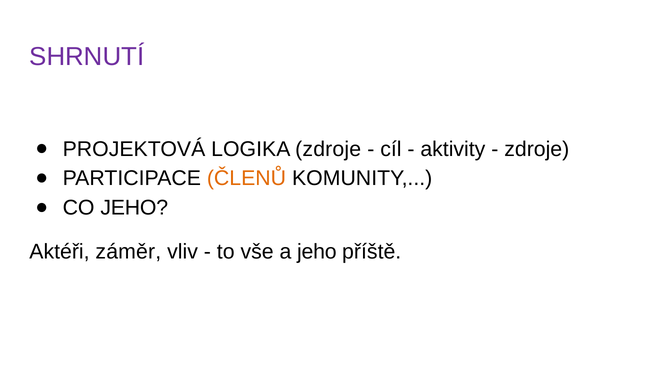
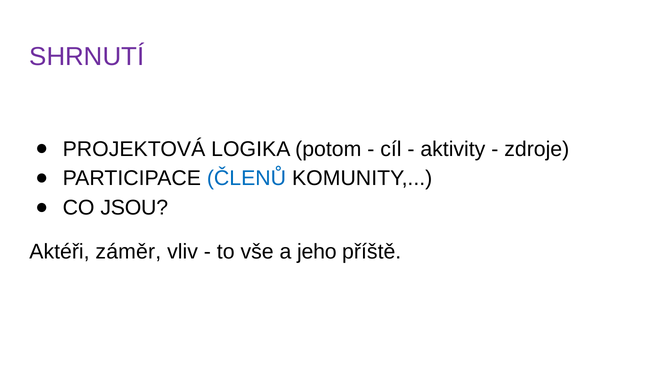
LOGIKA zdroje: zdroje -> potom (328, 149)
ČLENŮ colour: orange -> blue (246, 178)
CO JEHO: JEHO -> JSOU (134, 208)
